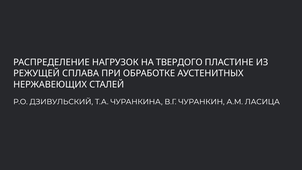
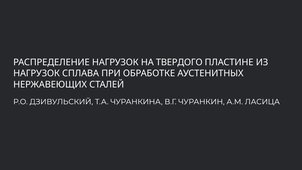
РЕЖУЩЕЙ: РЕЖУЩЕЙ -> НАГРУЗОК (37, 73)
